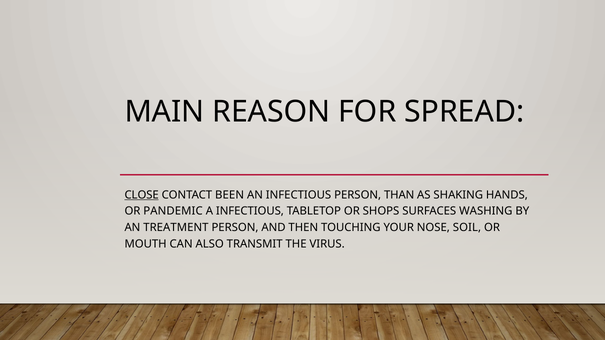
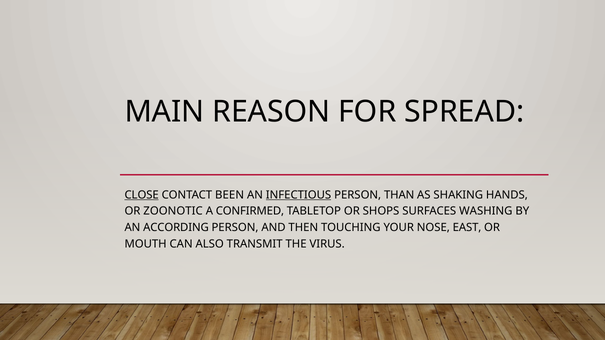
INFECTIOUS underline: none -> present (299, 195)
PANDEMIC: PANDEMIC -> ZOONOTIC (173, 211)
A INFECTIOUS: INFECTIOUS -> CONFIRMED (250, 211)
TREATMENT: TREATMENT -> ACCORDING (176, 228)
SOIL: SOIL -> EAST (467, 228)
